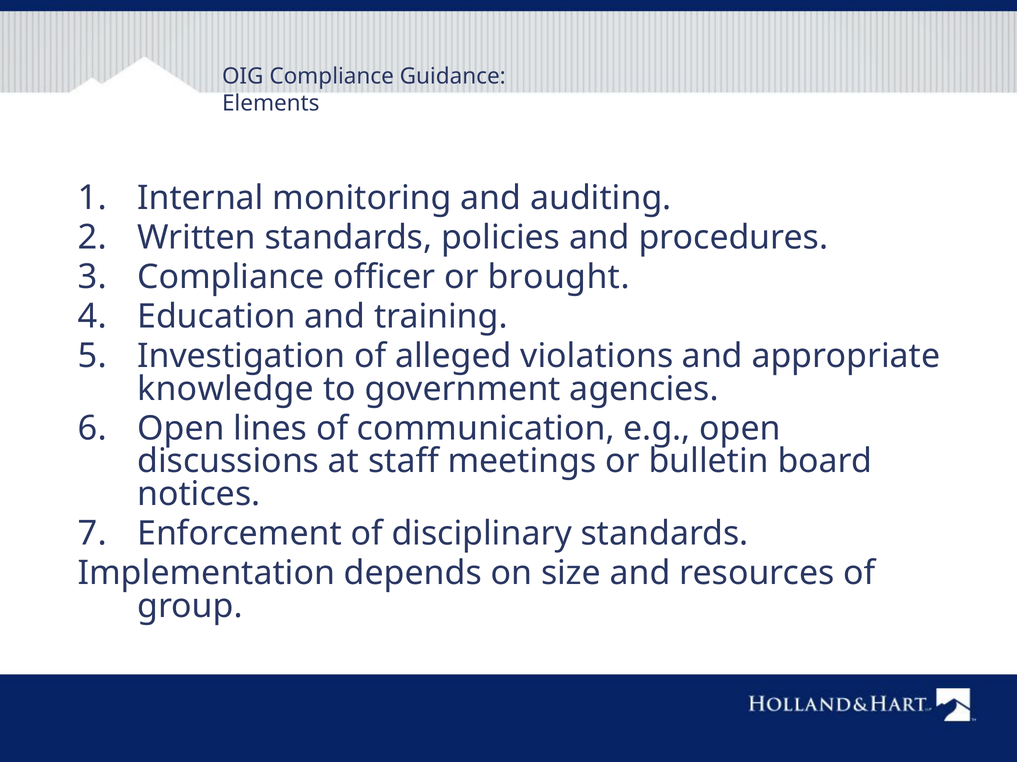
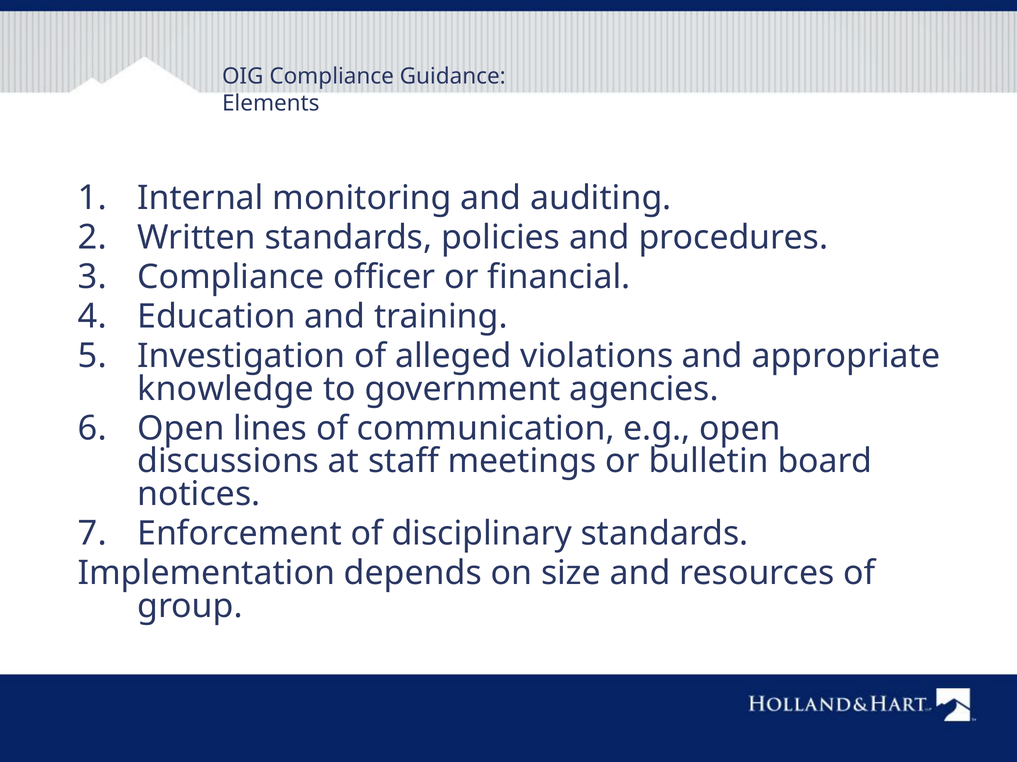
brought: brought -> financial (559, 277)
